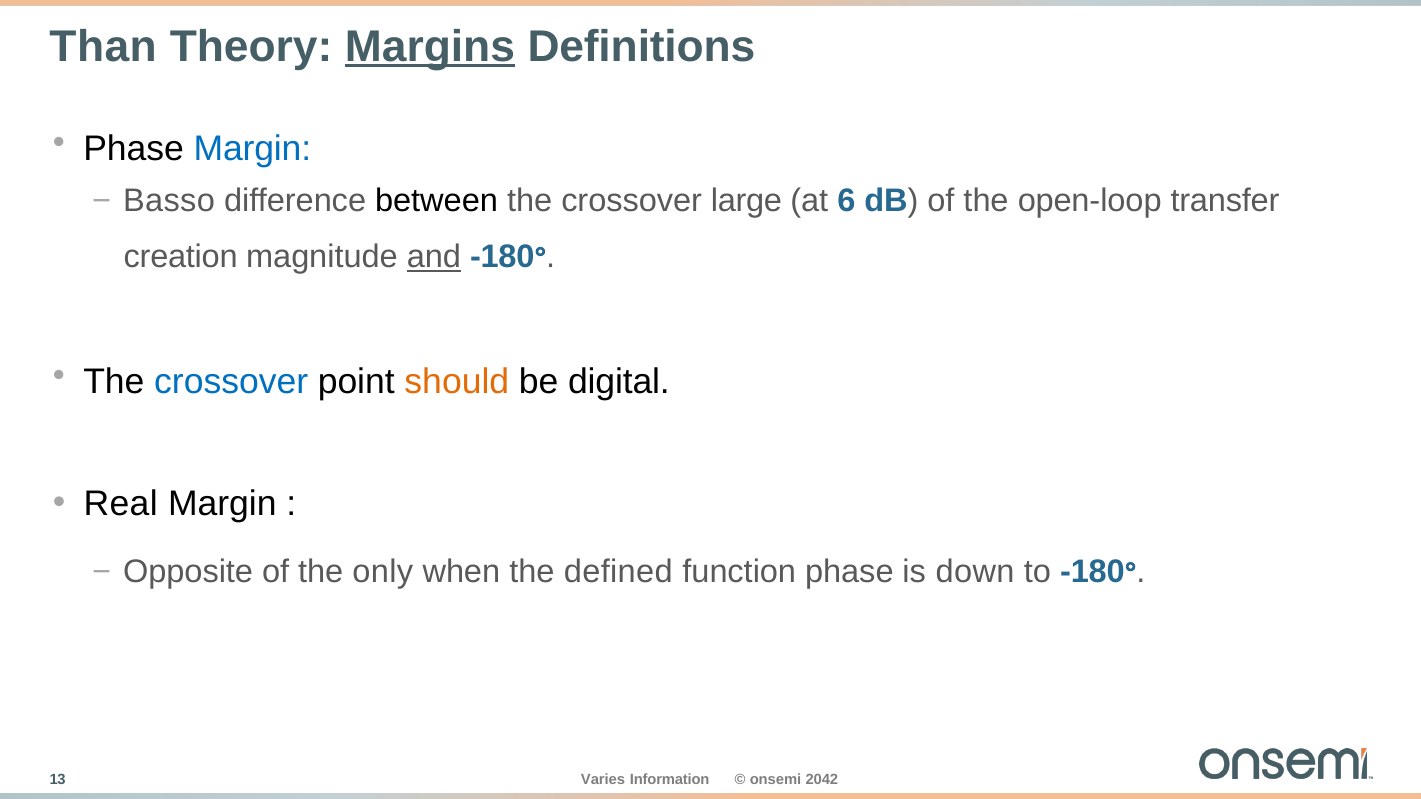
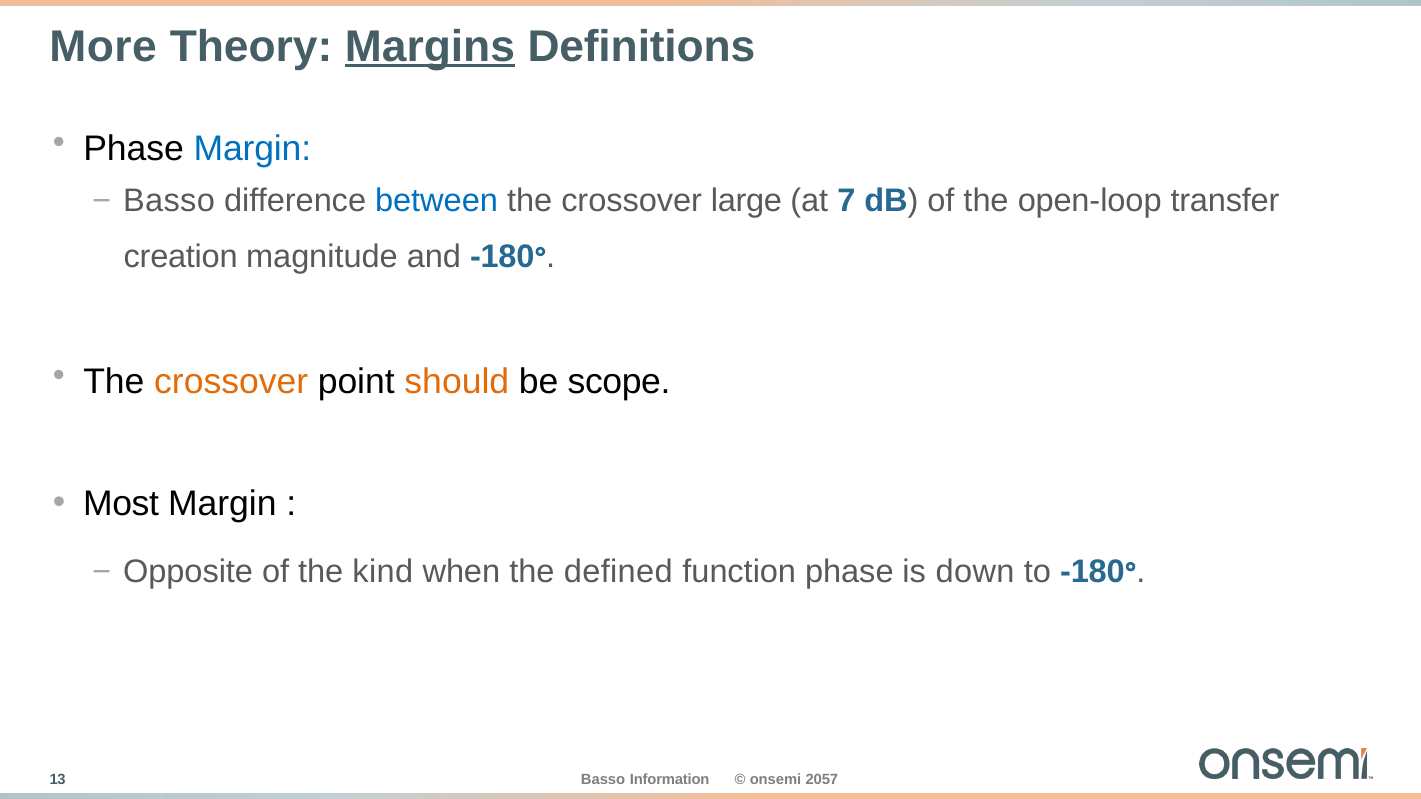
Than: Than -> More (103, 46)
between colour: black -> blue (437, 201)
6: 6 -> 7 (846, 201)
and underline: present -> none (434, 257)
crossover colour: blue -> orange (231, 382)
digital: digital -> scope (619, 382)
Real: Real -> Most (121, 504)
only: only -> kind (383, 572)
Varies: Varies -> Basso (603, 780)
2042: 2042 -> 2057 (822, 780)
